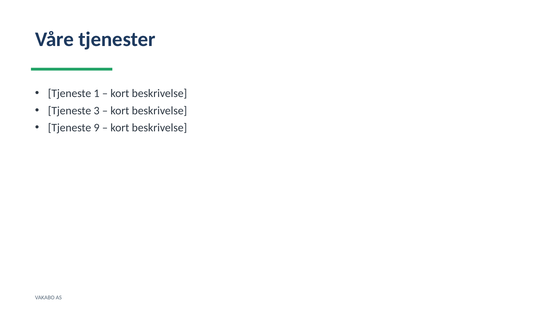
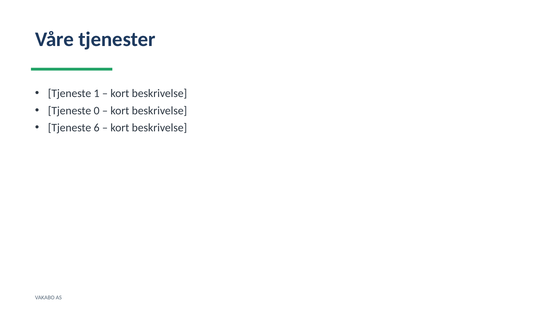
3: 3 -> 0 (97, 111)
9: 9 -> 6 (97, 128)
